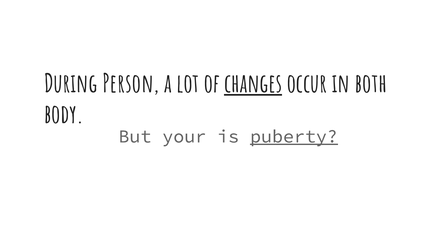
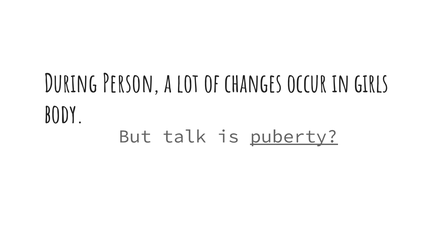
changes underline: present -> none (253, 84)
both: both -> girls (371, 84)
your: your -> talk (184, 136)
